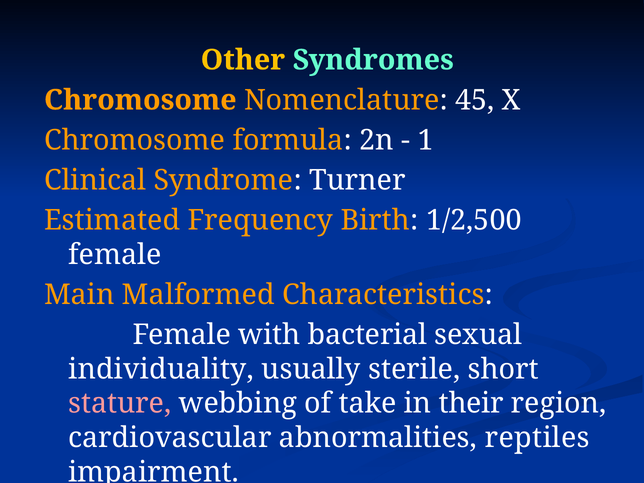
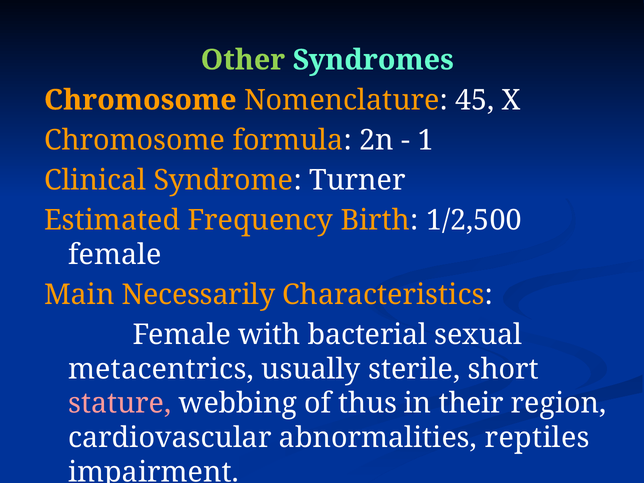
Other colour: yellow -> light green (243, 60)
Malformed: Malformed -> Necessarily (199, 295)
individuality: individuality -> metacentrics (161, 369)
take: take -> thus (368, 404)
